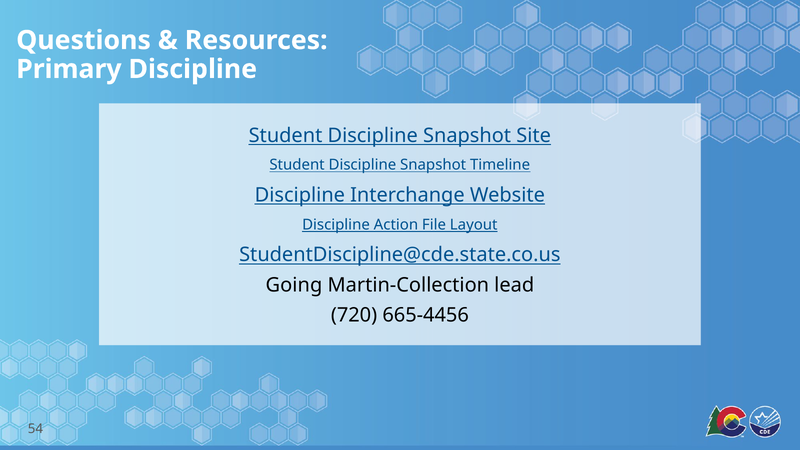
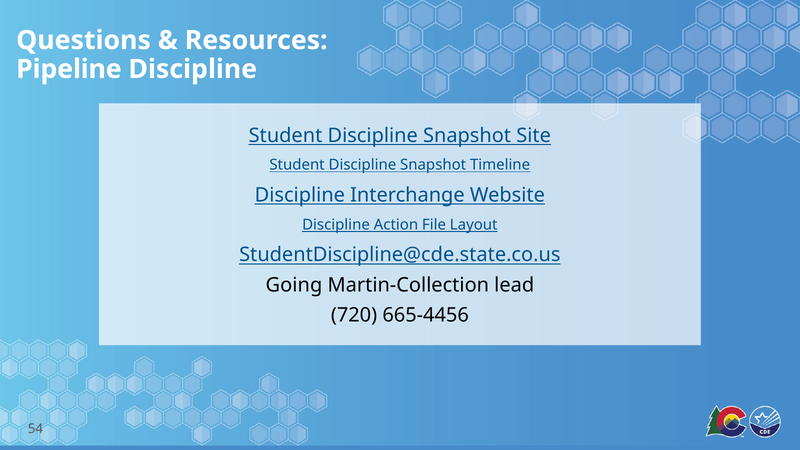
Primary: Primary -> Pipeline (69, 69)
